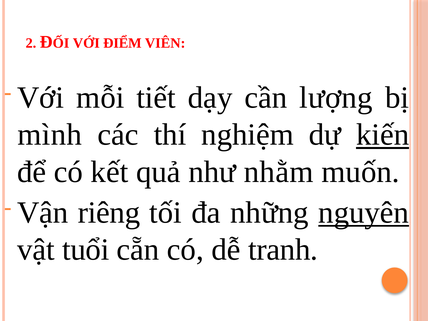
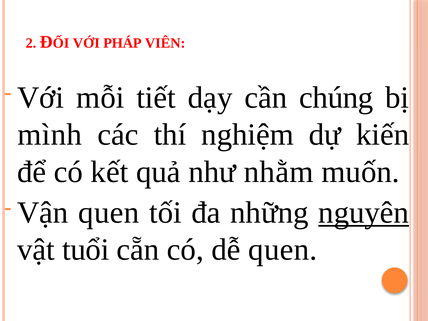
ĐIỂM: ĐIỂM -> PHÁP (122, 43)
lượng: lượng -> chúng (336, 98)
kiến underline: present -> none (383, 135)
Vận riêng: riêng -> quen (109, 213)
dễ tranh: tranh -> quen (283, 250)
